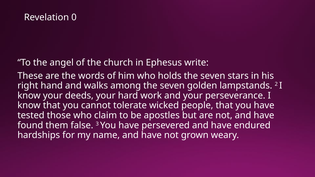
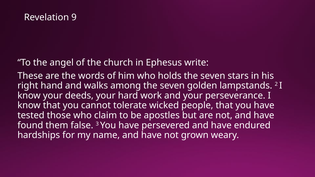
0: 0 -> 9 (74, 17)
